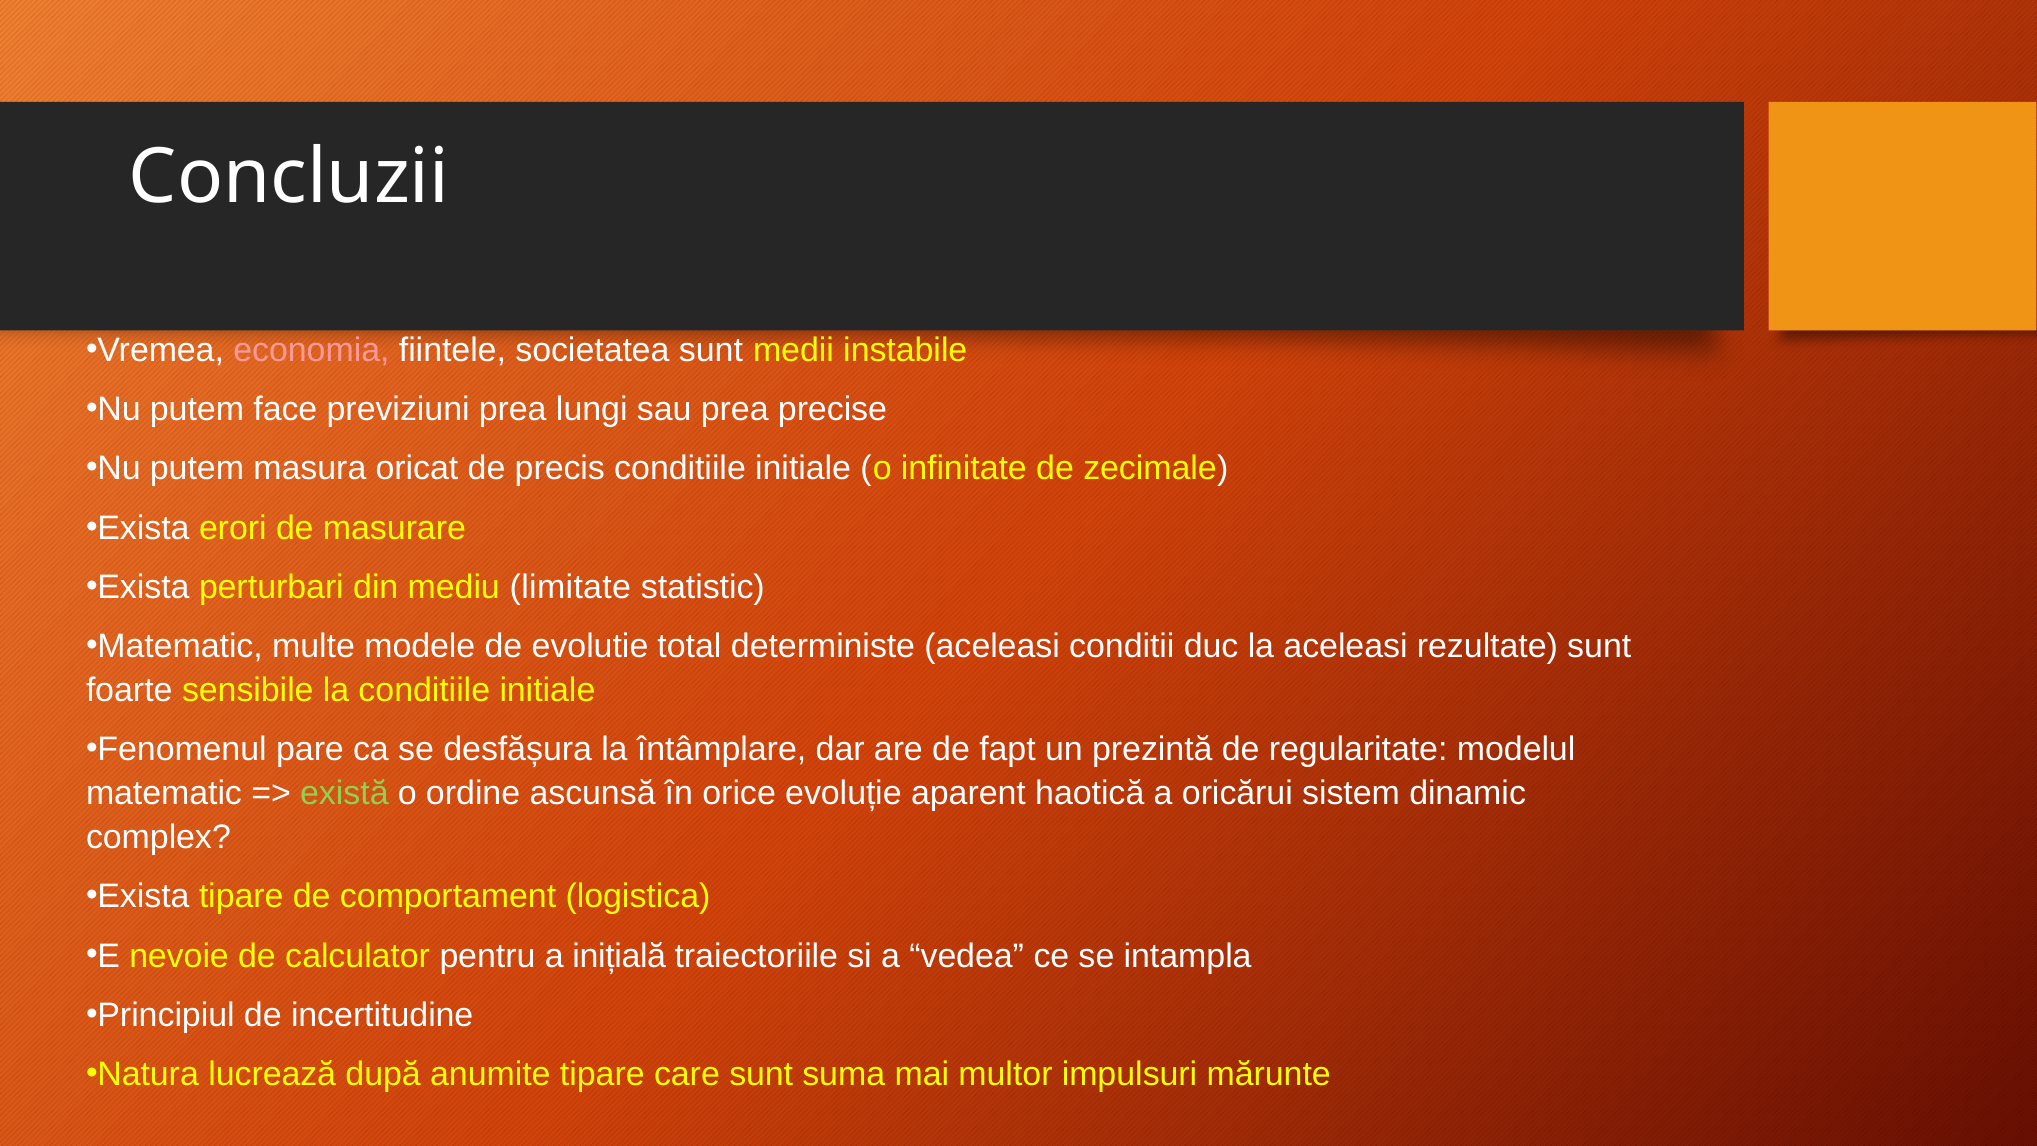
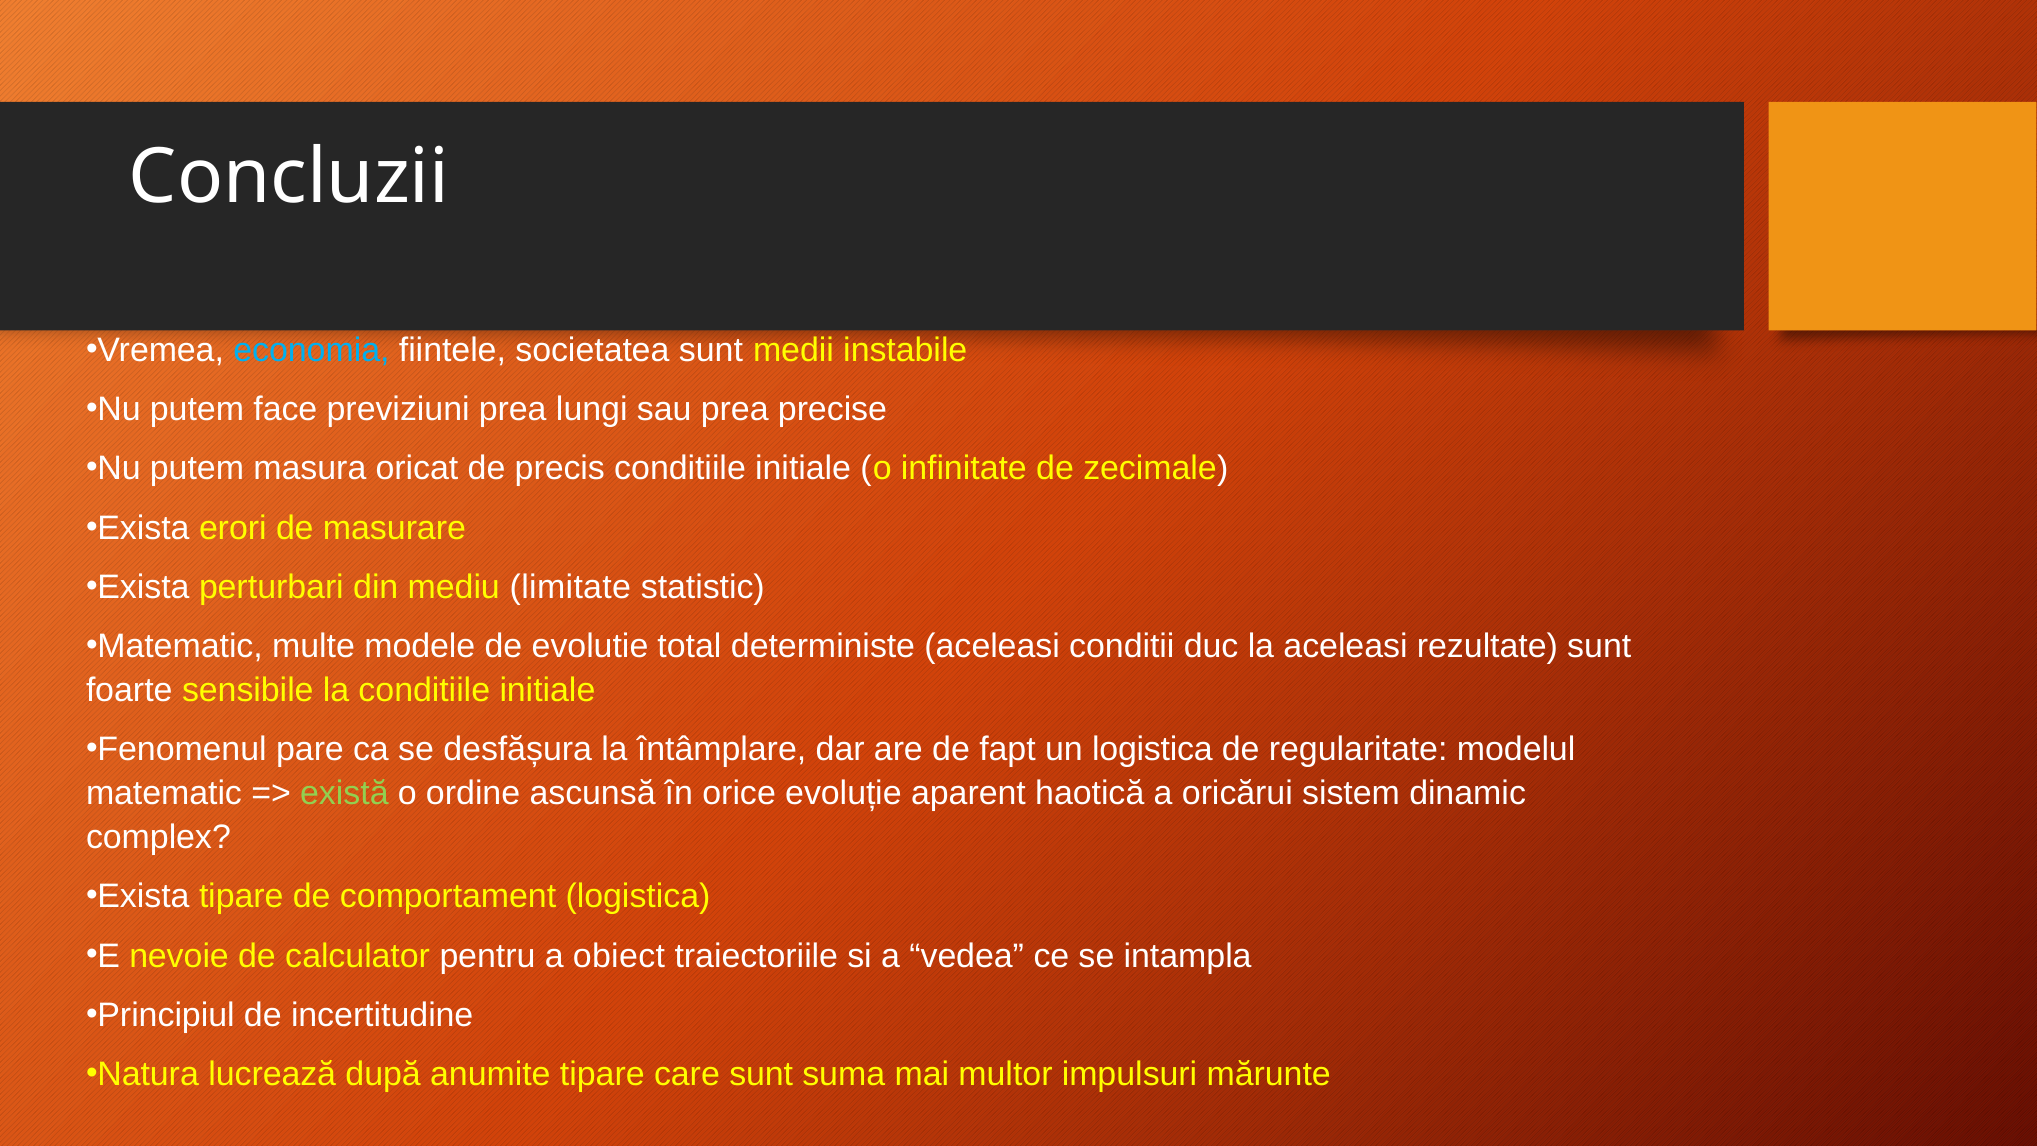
economia colour: pink -> light blue (311, 350)
un prezintă: prezintă -> logistica (1152, 749)
inițială: inițială -> obiect (619, 956)
